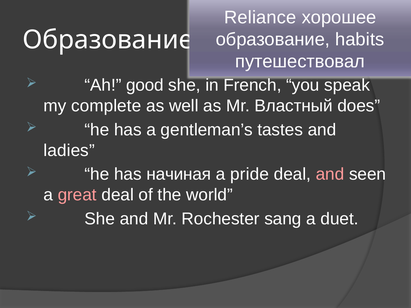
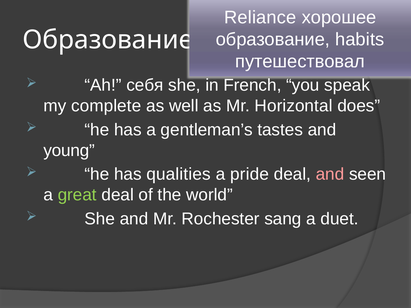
good: good -> себя (145, 85)
Властный: Властный -> Horizontal (294, 106)
ladies: ladies -> young (69, 150)
начиная: начиная -> qualities (179, 174)
great colour: pink -> light green (77, 195)
